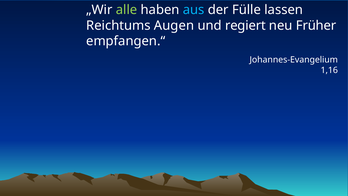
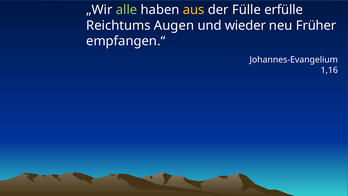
aus colour: light blue -> yellow (194, 10)
lassen: lassen -> erfülle (284, 10)
regiert: regiert -> wieder (245, 25)
